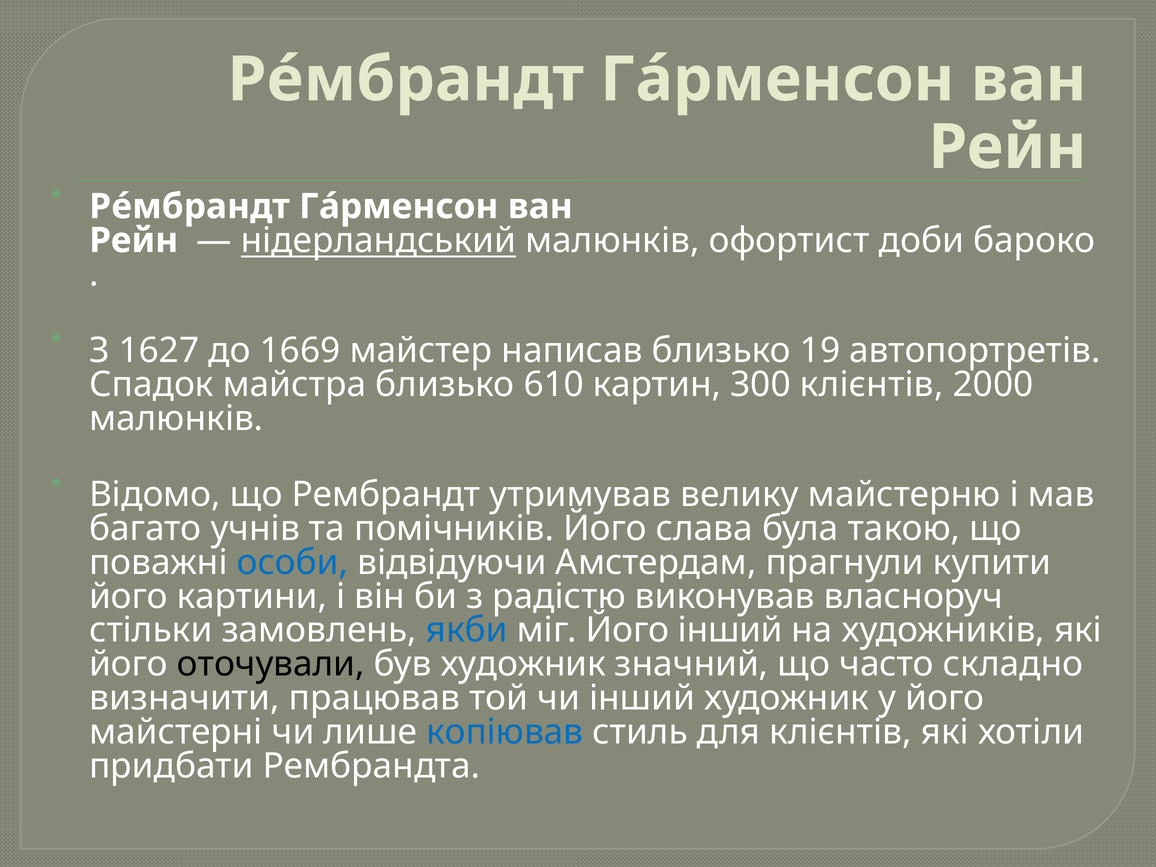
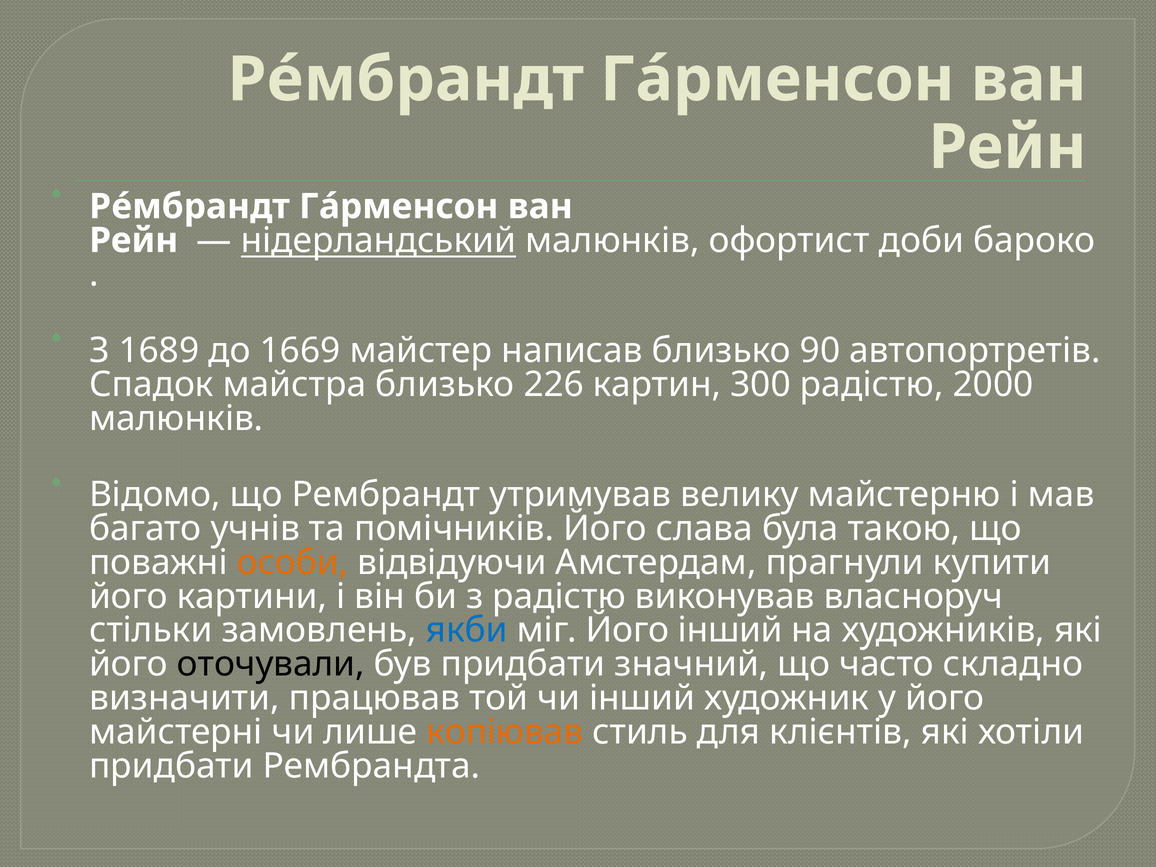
1627: 1627 -> 1689 (159, 351)
19: 19 -> 90 (820, 351)
610: 610 -> 226 (554, 385)
300 клієнтів: клієнтів -> радістю (872, 385)
особи colour: blue -> orange (292, 563)
був художник: художник -> придбати (523, 664)
копіював colour: blue -> orange (505, 732)
